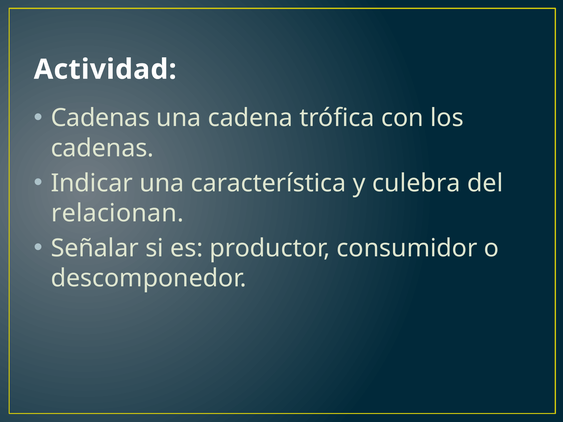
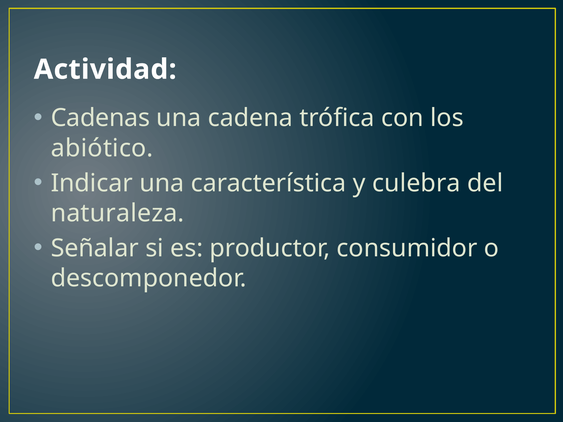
cadenas: cadenas -> abiótico (102, 148)
relacionan: relacionan -> naturaleza (117, 213)
